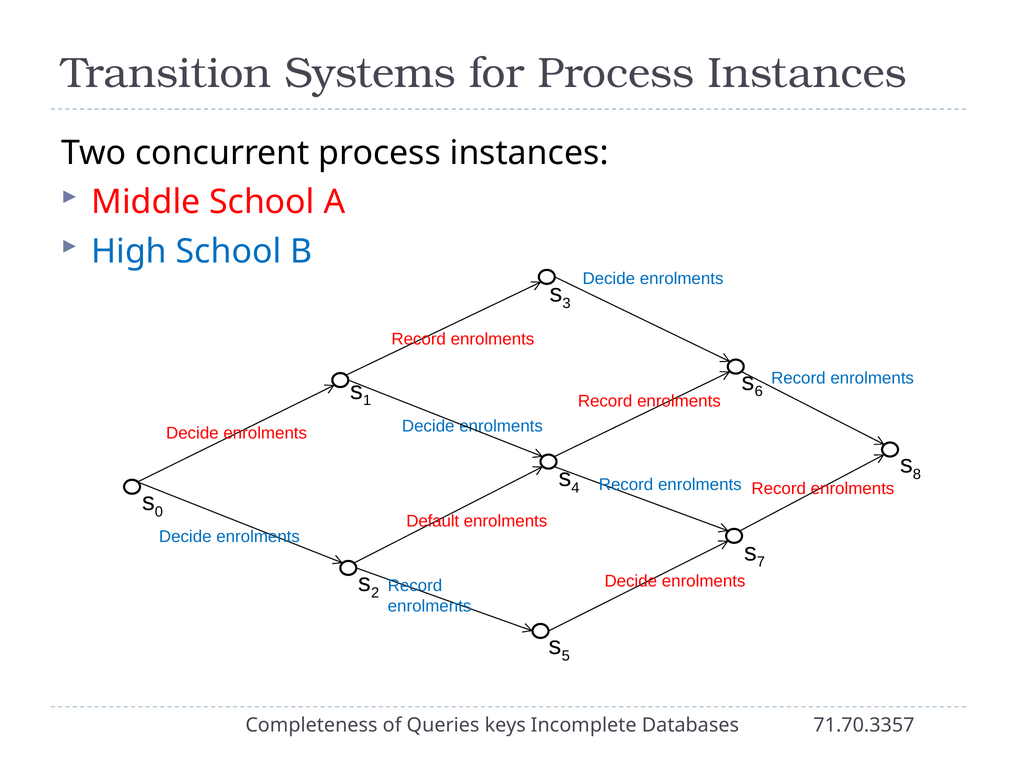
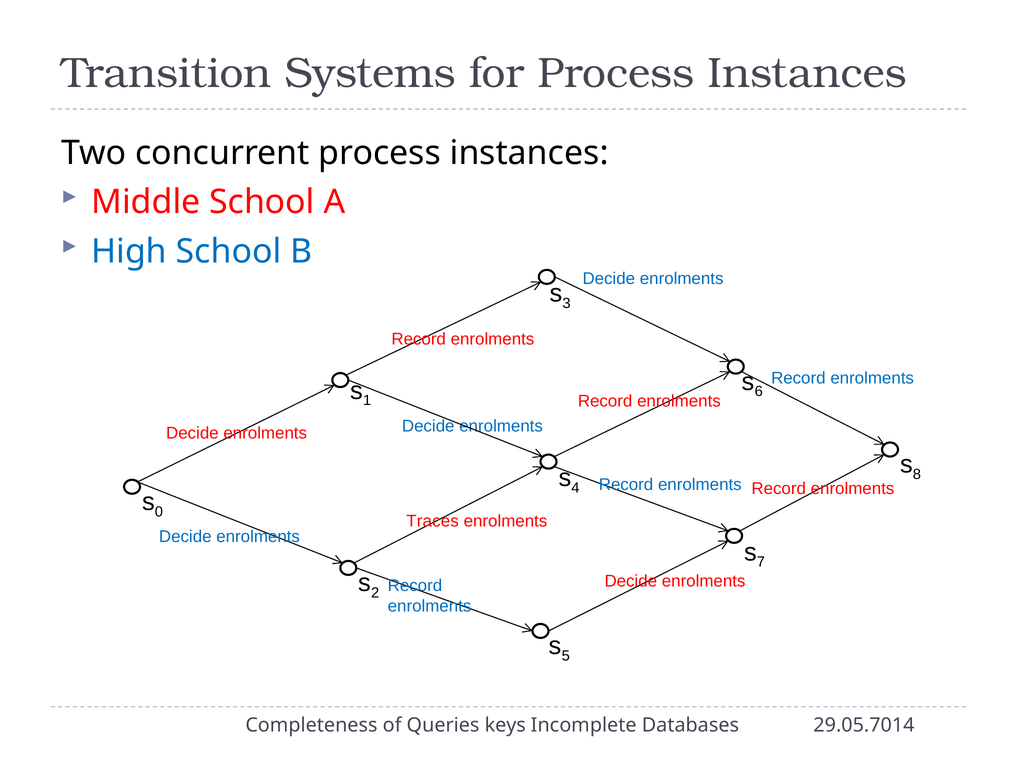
Default: Default -> Traces (433, 521)
71.70.3357: 71.70.3357 -> 29.05.7014 (864, 725)
